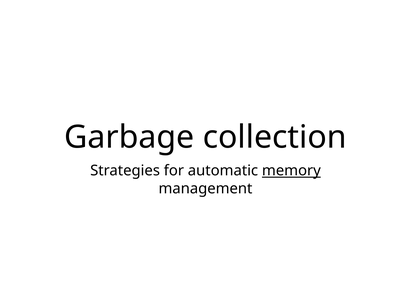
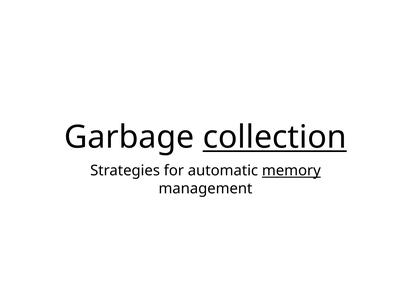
collection underline: none -> present (275, 138)
